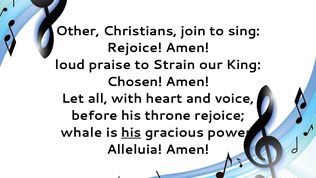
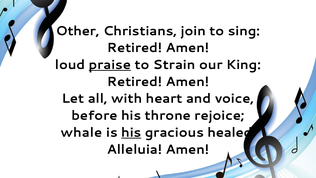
Rejoice: Rejoice -> Retired (134, 48)
praise underline: none -> present (110, 65)
Chosen: Chosen -> Retired (134, 82)
power: power -> healed (232, 132)
